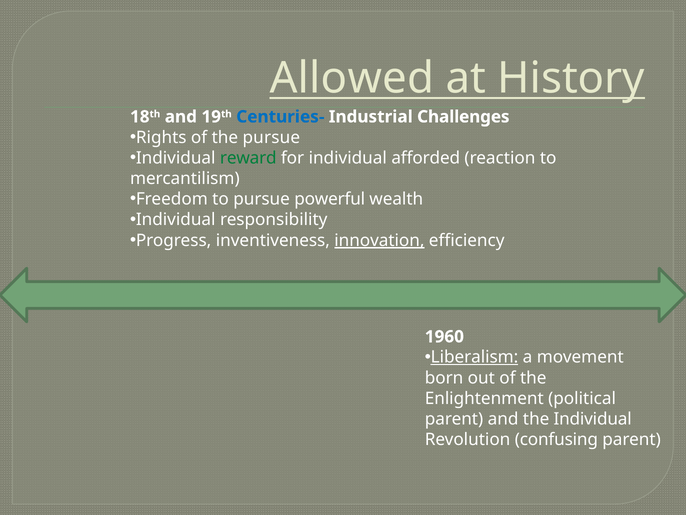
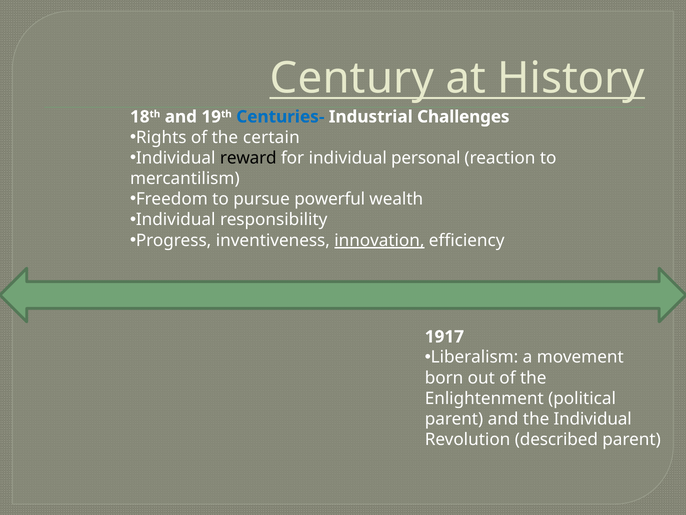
Allowed: Allowed -> Century (352, 78)
the pursue: pursue -> certain (271, 137)
reward colour: green -> black (248, 158)
afforded: afforded -> personal (426, 158)
1960: 1960 -> 1917 (444, 336)
Liberalism underline: present -> none (474, 357)
confusing: confusing -> described (556, 439)
